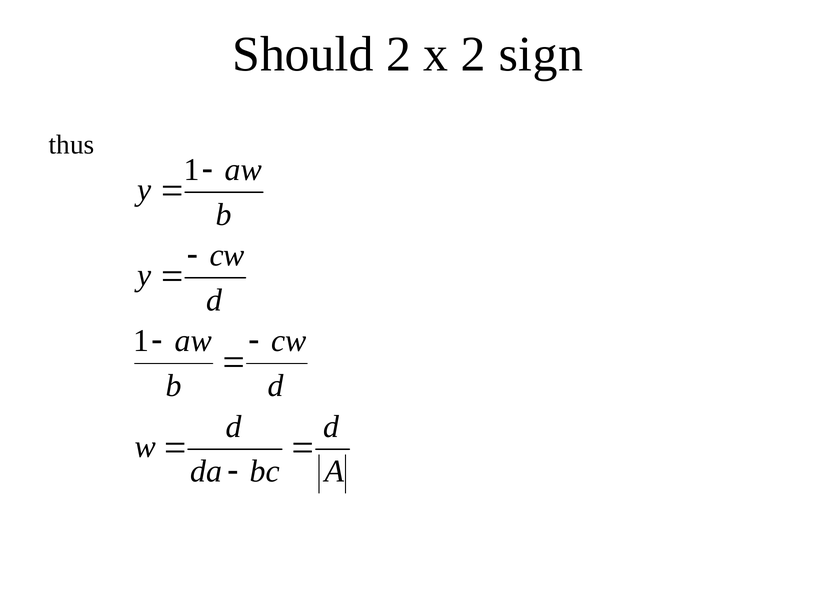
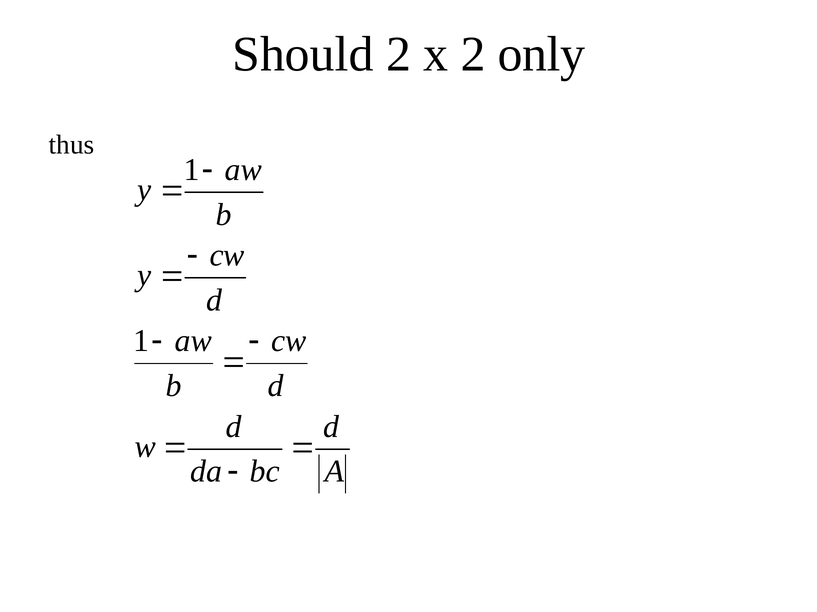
sign: sign -> only (541, 55)
